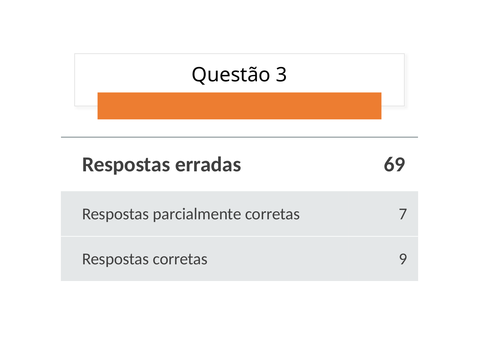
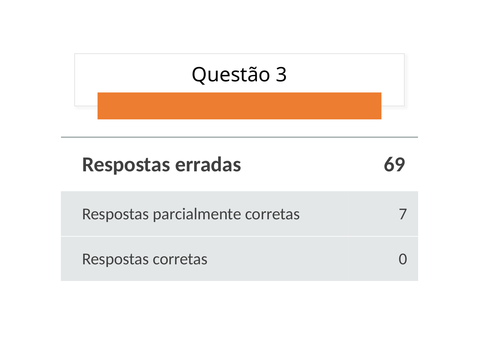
9: 9 -> 0 (403, 259)
